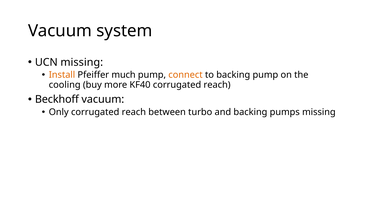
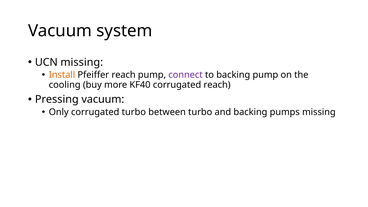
Pfeiffer much: much -> reach (124, 75)
connect colour: orange -> purple (186, 75)
Beckhoff: Beckhoff -> Pressing (57, 99)
Only corrugated reach: reach -> turbo (134, 112)
